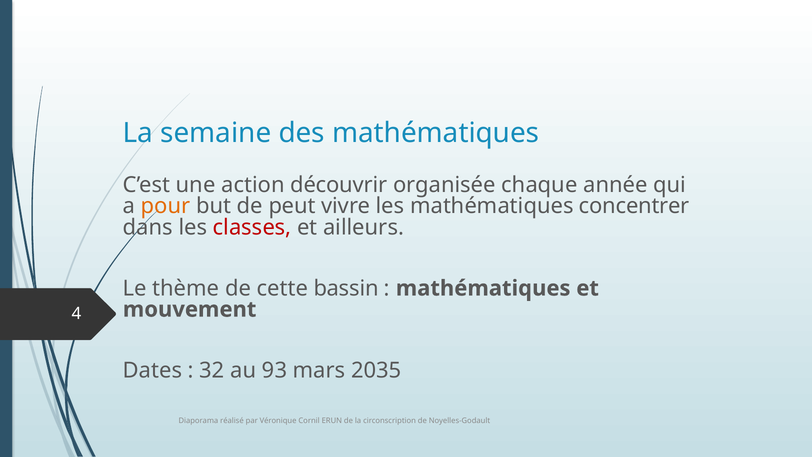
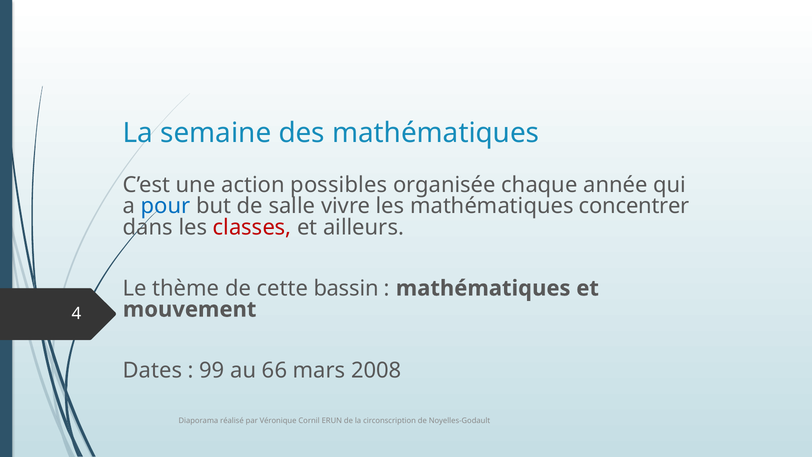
découvrir: découvrir -> possibles (339, 185)
pour colour: orange -> blue (166, 206)
peut: peut -> salle (292, 206)
32: 32 -> 99 (212, 370)
93: 93 -> 66 (275, 370)
2035: 2035 -> 2008 (376, 370)
